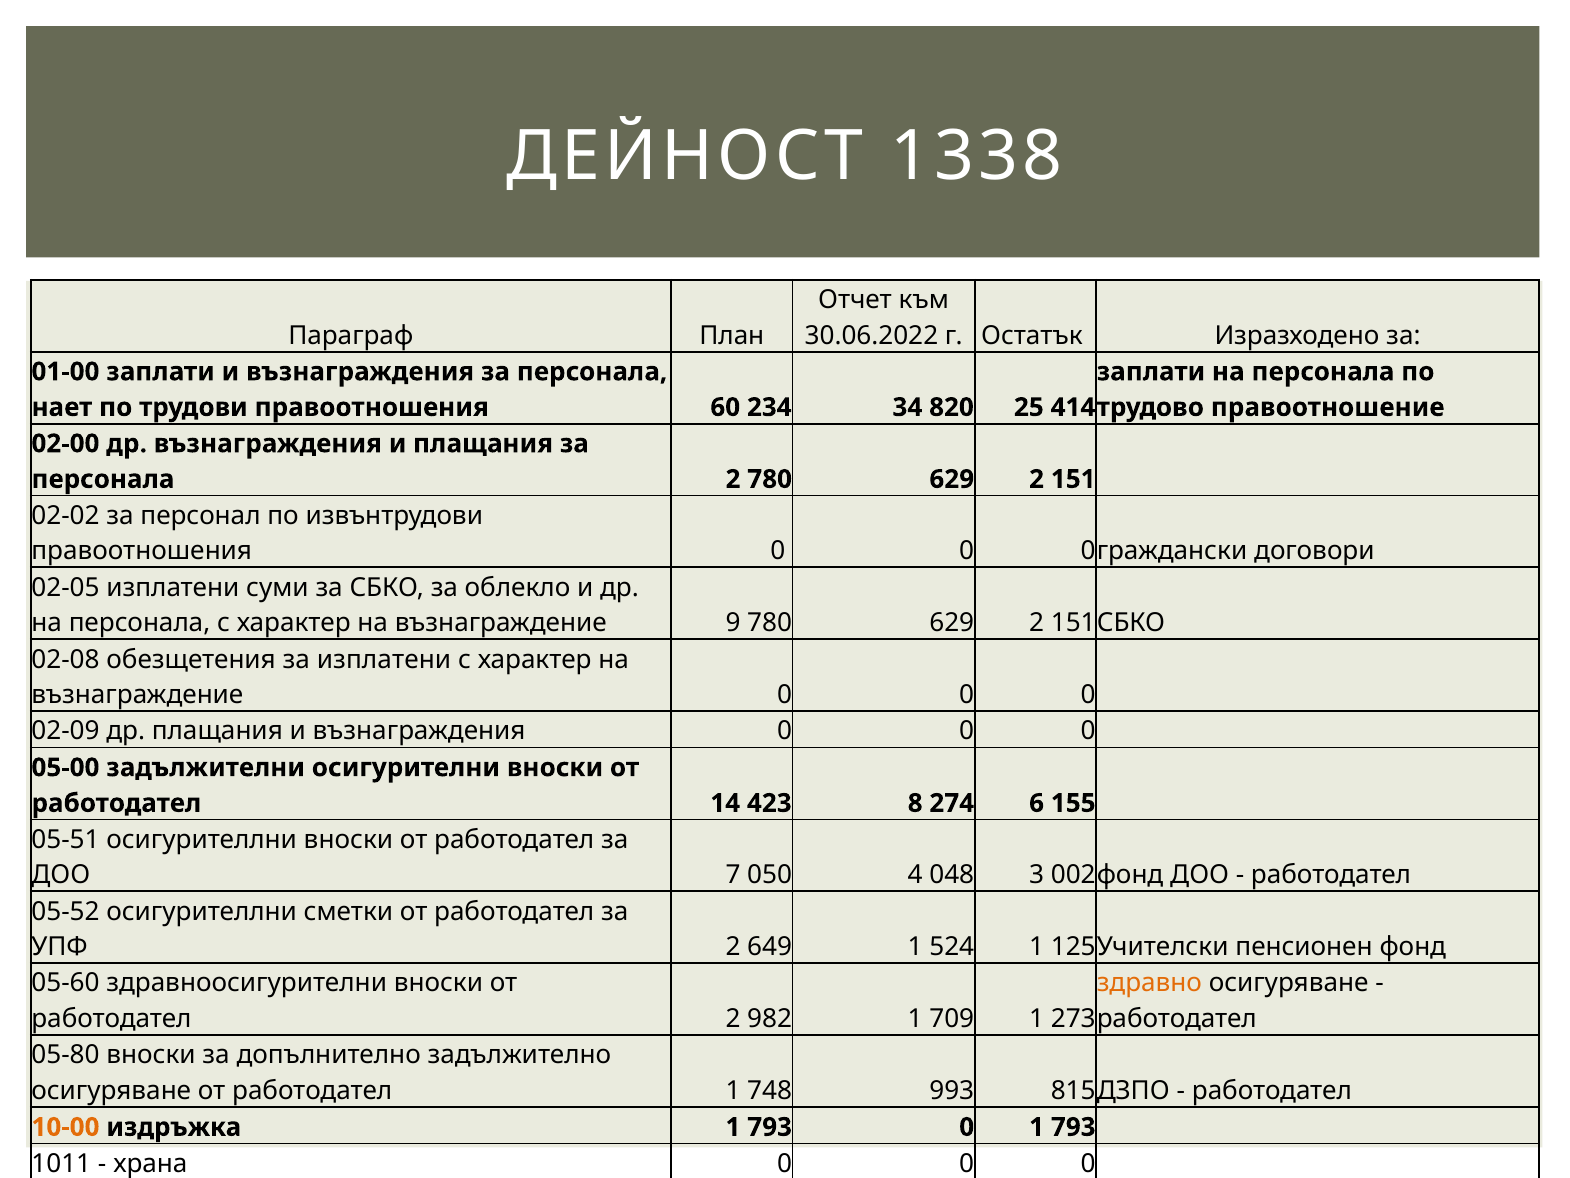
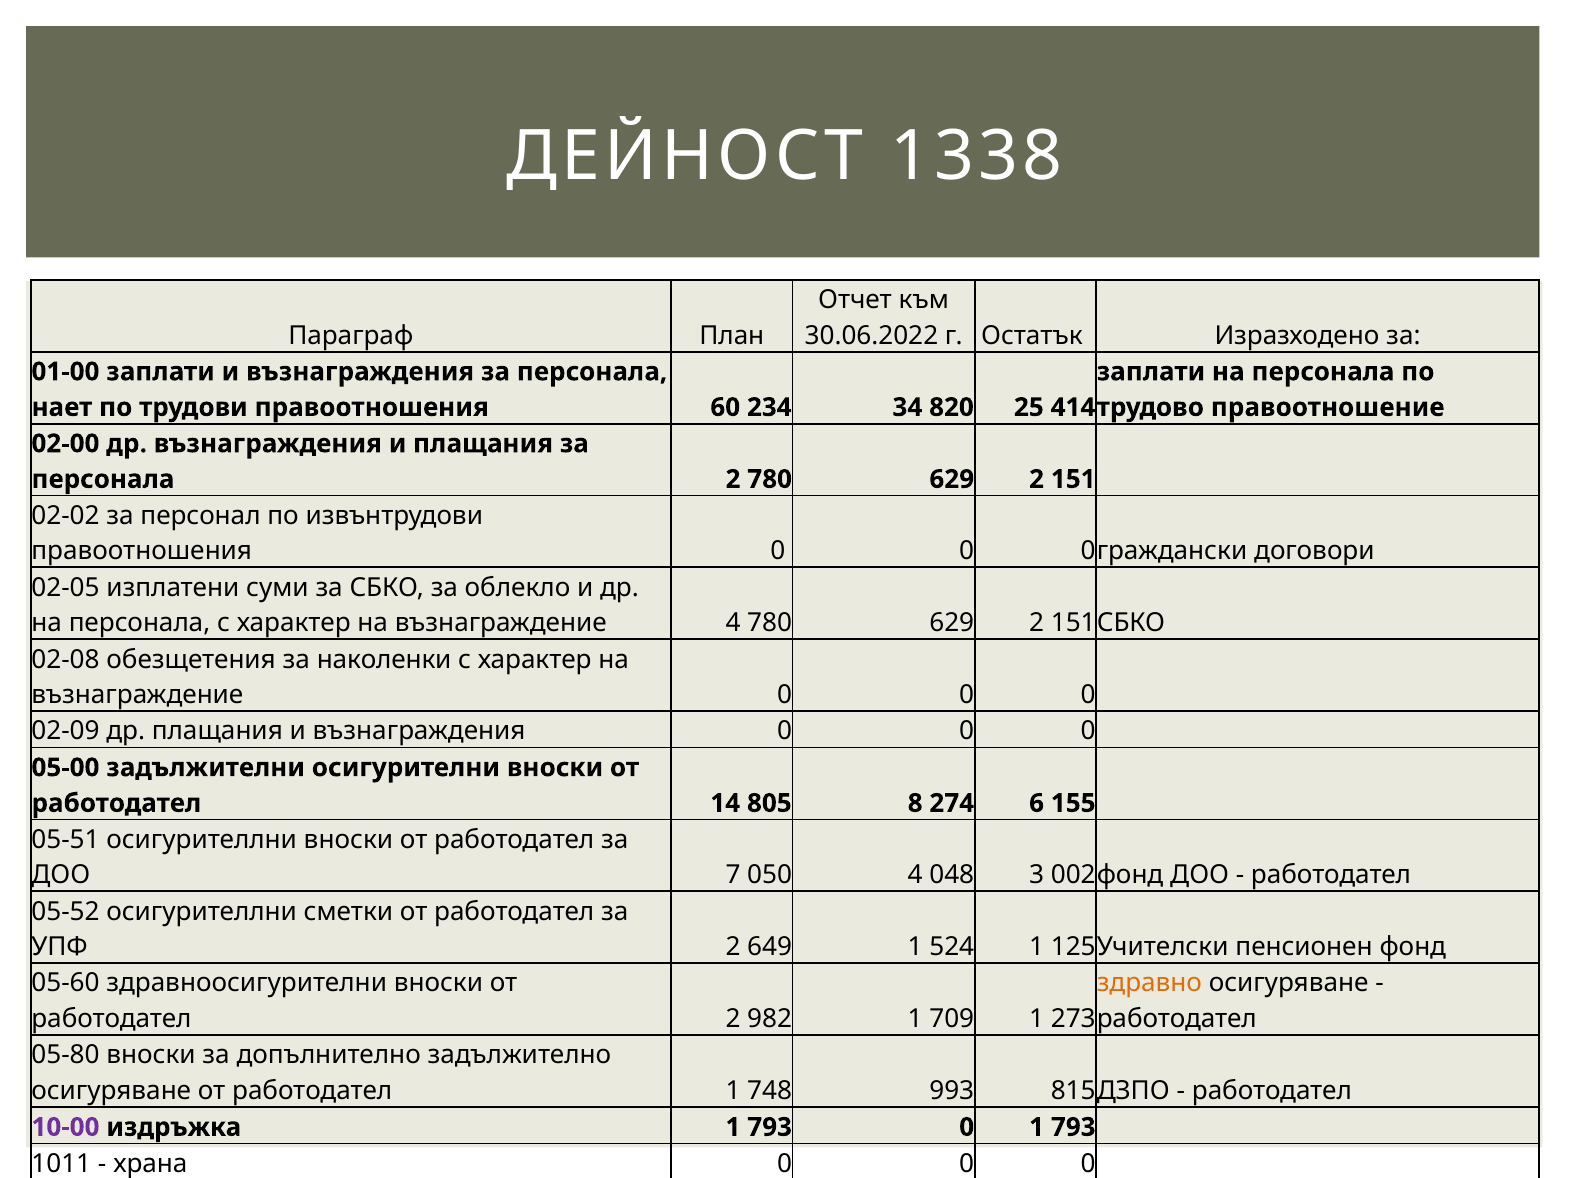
възнаграждение 9: 9 -> 4 (733, 623)
за изплатени: изплатени -> наколенки (384, 659)
423: 423 -> 805 (769, 803)
10-00 colour: orange -> purple (65, 1127)
